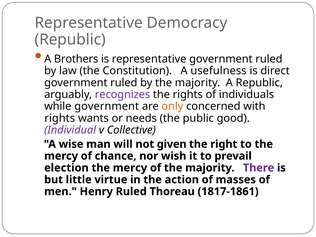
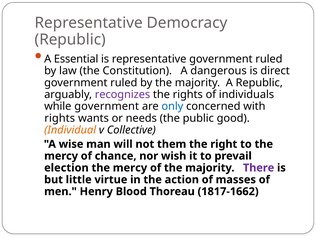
Brothers: Brothers -> Essential (76, 59)
usefulness: usefulness -> dangerous (219, 71)
only colour: orange -> blue (172, 106)
Individual colour: purple -> orange (70, 130)
given: given -> them (172, 144)
Henry Ruled: Ruled -> Blood (131, 192)
1817-1861: 1817-1861 -> 1817-1662 (228, 192)
